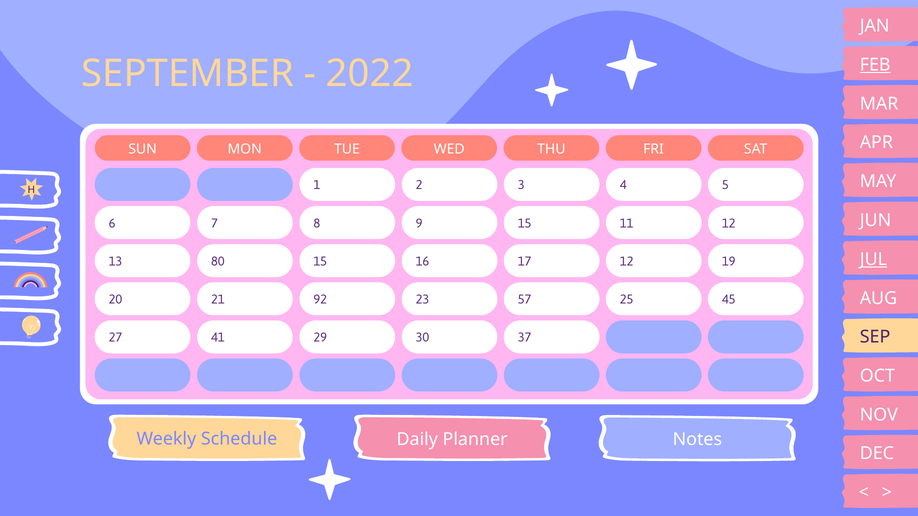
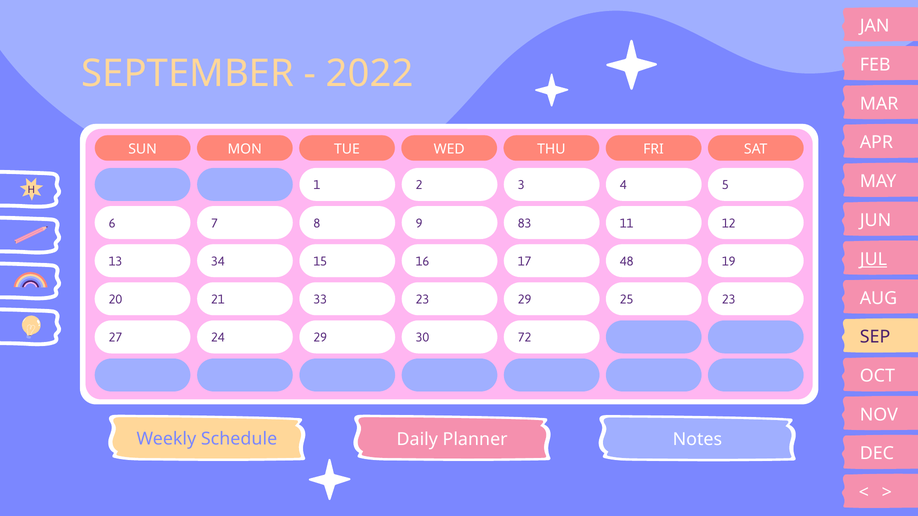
FEB underline: present -> none (875, 65)
9 15: 15 -> 83 (525, 224)
80: 80 -> 34 (218, 262)
17 12: 12 -> 48 (627, 262)
92: 92 -> 33 (320, 300)
23 57: 57 -> 29 (525, 300)
25 45: 45 -> 23 (729, 300)
41: 41 -> 24 (218, 338)
37: 37 -> 72 (525, 338)
